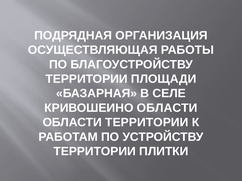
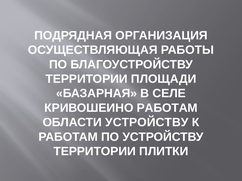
КРИВОШЕИНО ОБЛАСТИ: ОБЛАСТИ -> РАБОТАМ (167, 108)
ОБЛАСТИ ТЕРРИТОРИИ: ТЕРРИТОРИИ -> УСТРОЙСТВУ (147, 123)
